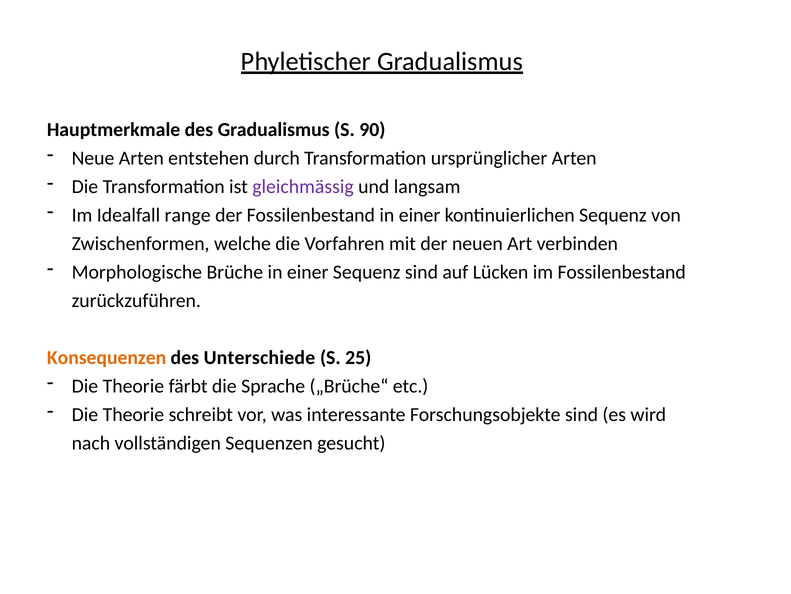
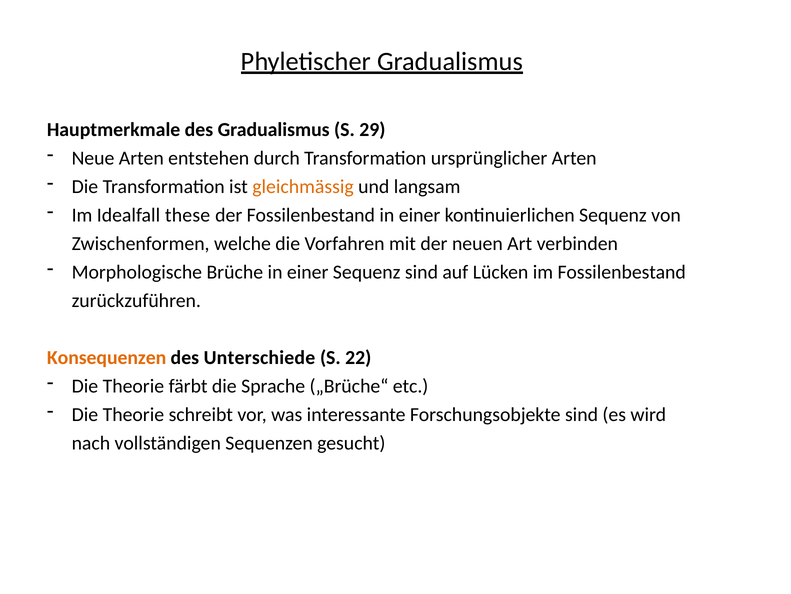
90: 90 -> 29 (372, 130)
gleichmässig colour: purple -> orange (303, 186)
range: range -> these (188, 215)
25: 25 -> 22 (358, 357)
